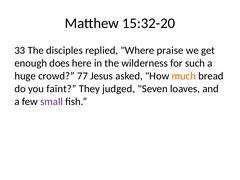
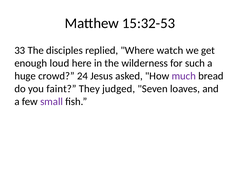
15:32-20: 15:32-20 -> 15:32-53 (149, 23)
praise: praise -> watch (170, 50)
does: does -> loud (59, 63)
77: 77 -> 24 (82, 76)
much colour: orange -> purple (184, 76)
